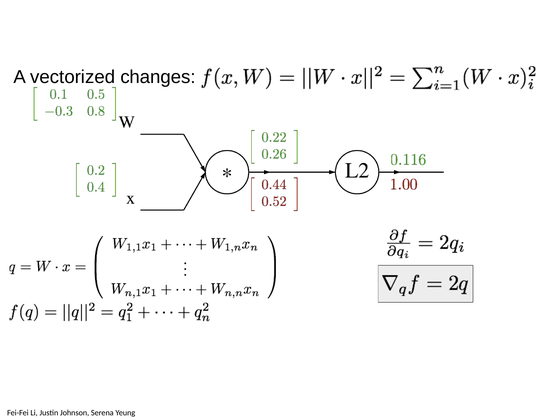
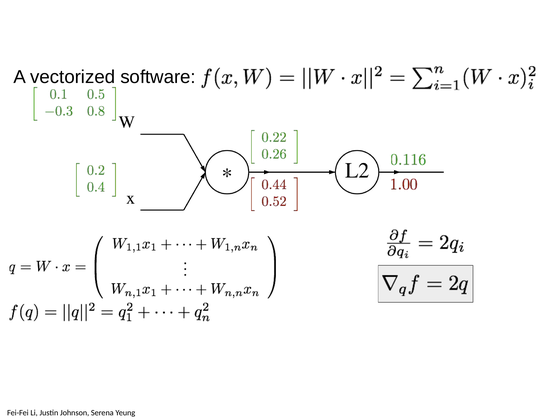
changes: changes -> software (158, 77)
